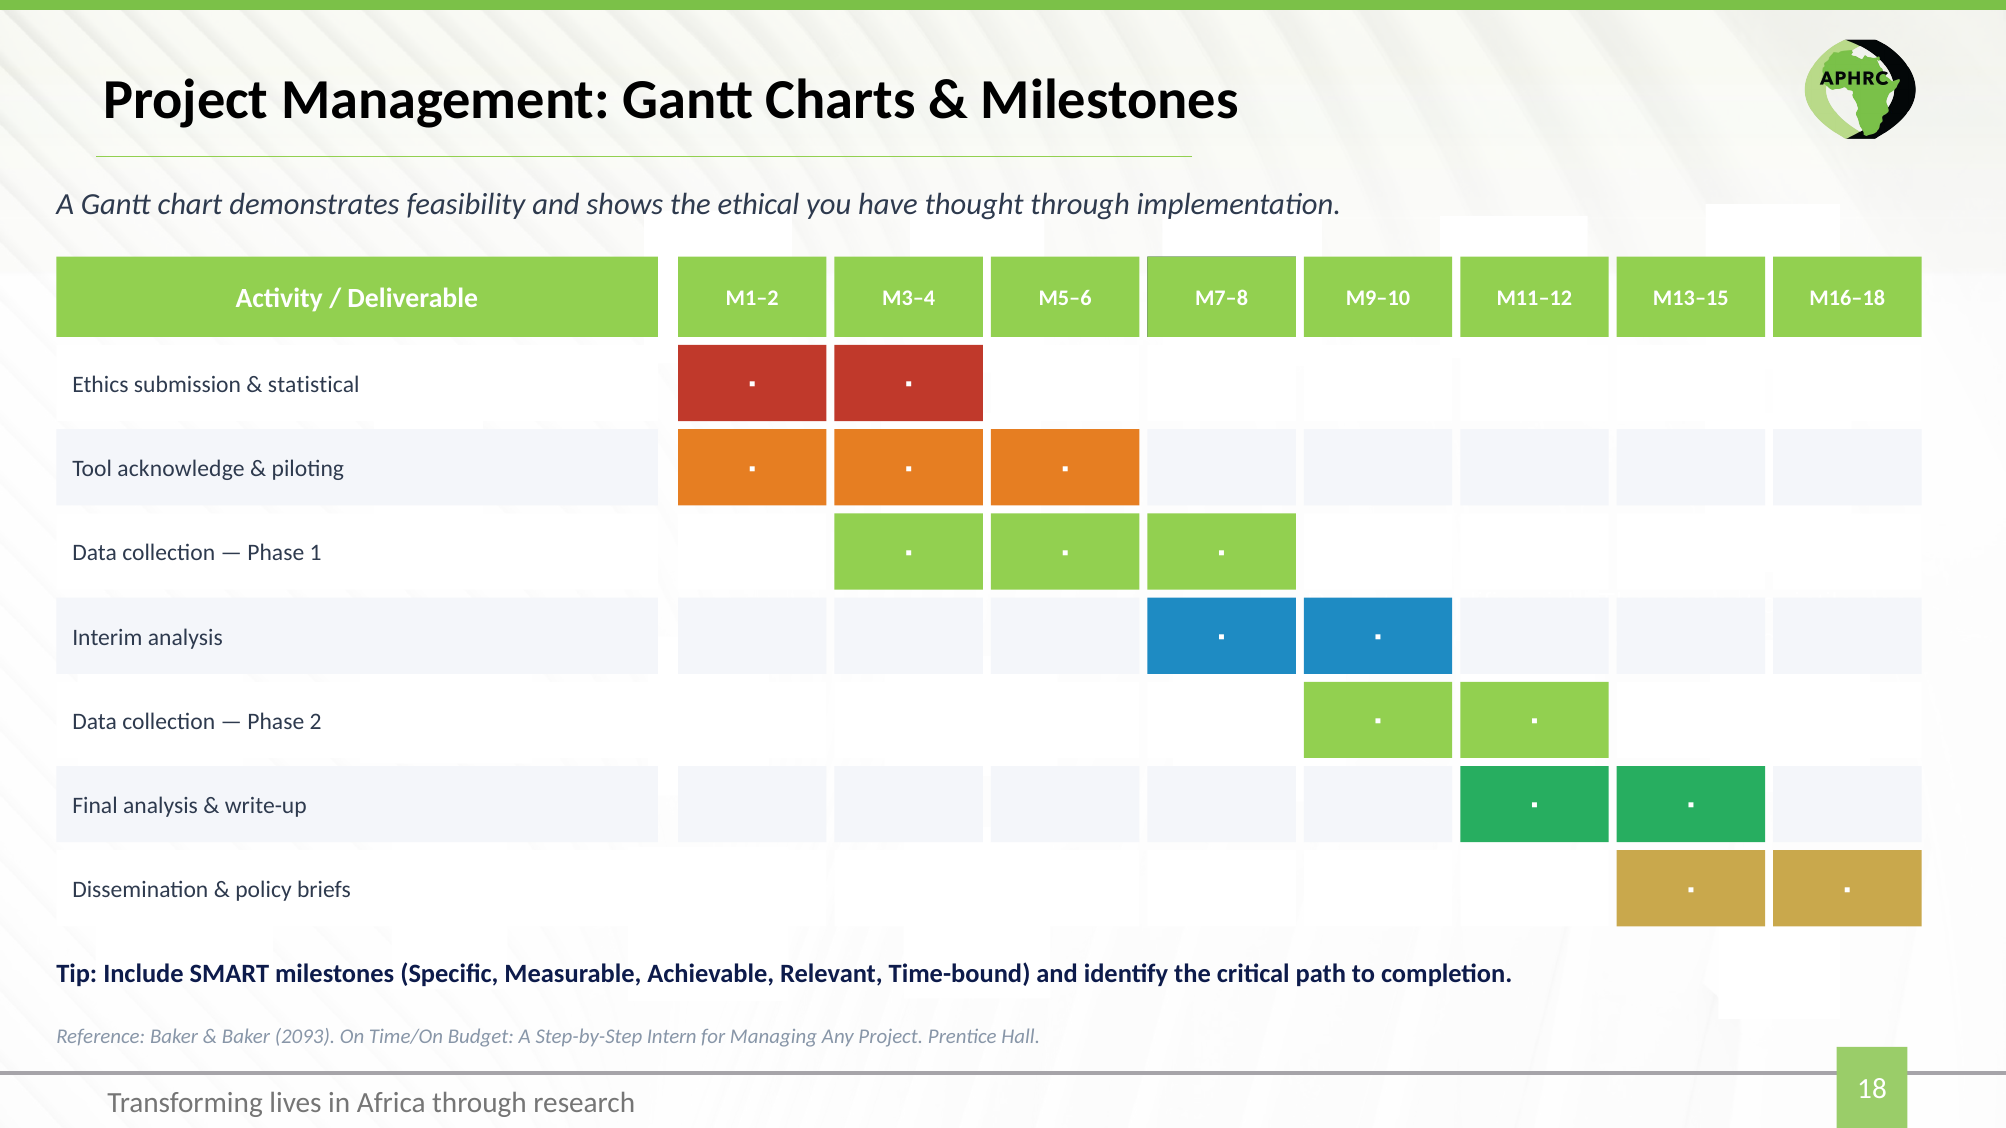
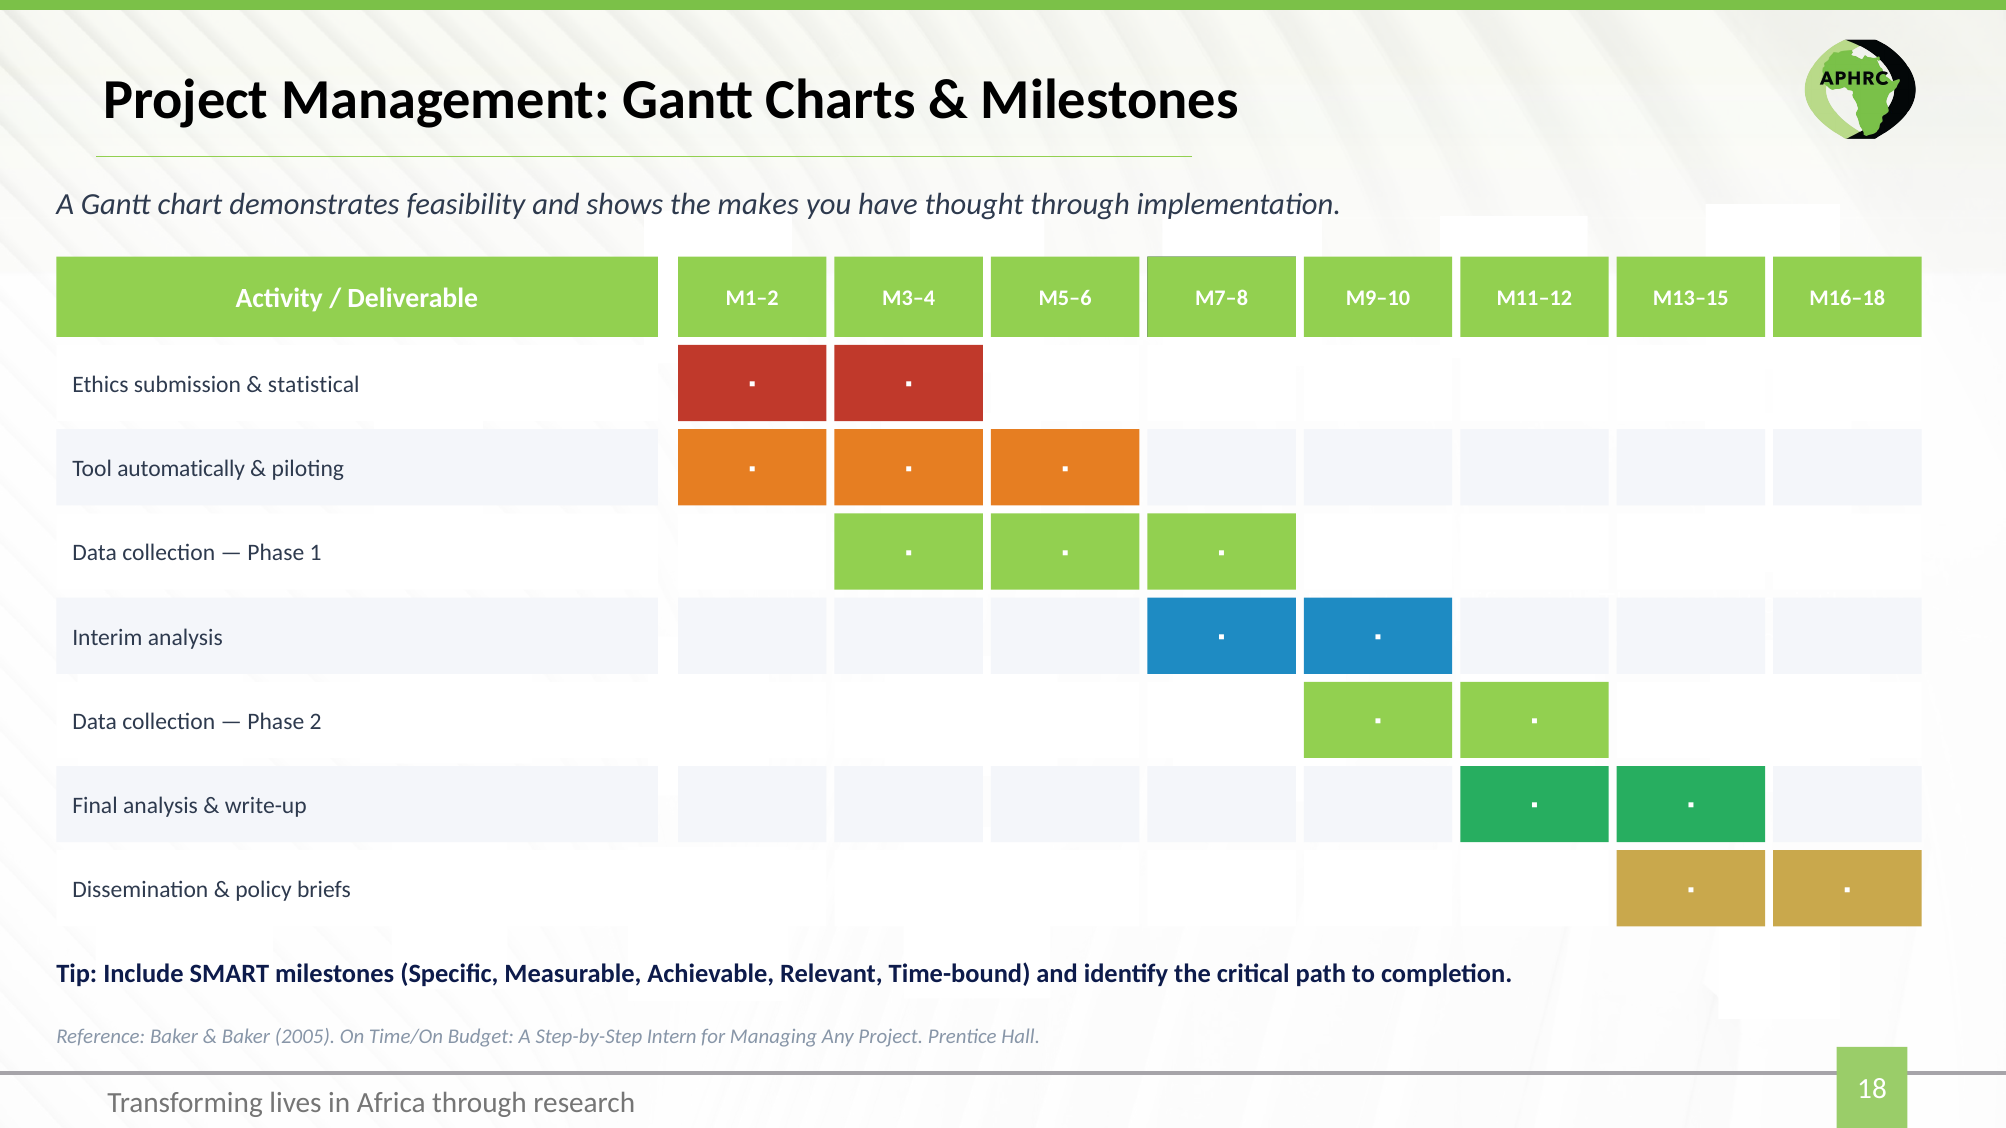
ethical: ethical -> makes (758, 205)
acknowledge: acknowledge -> automatically (181, 469)
2093: 2093 -> 2005 (305, 1036)
